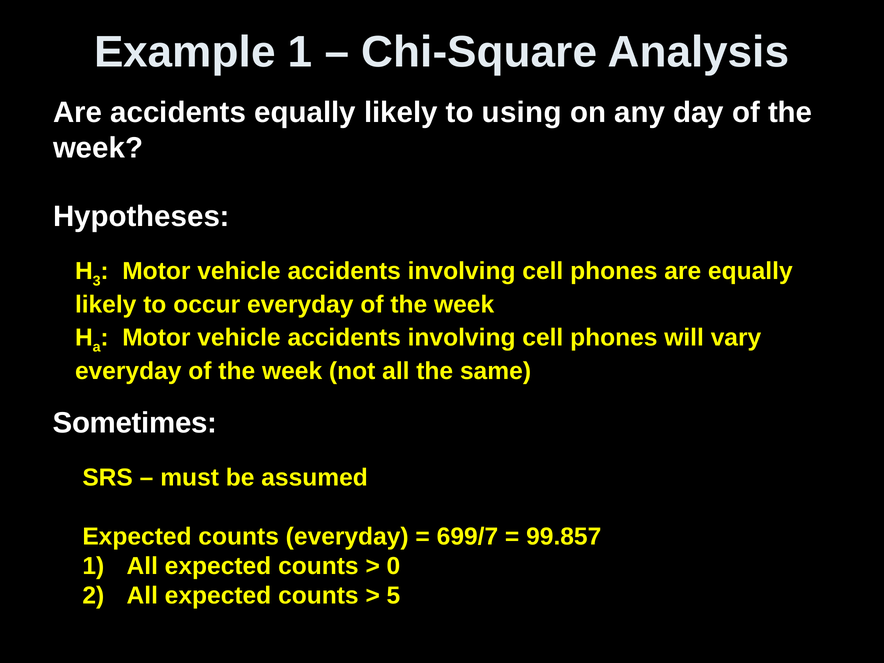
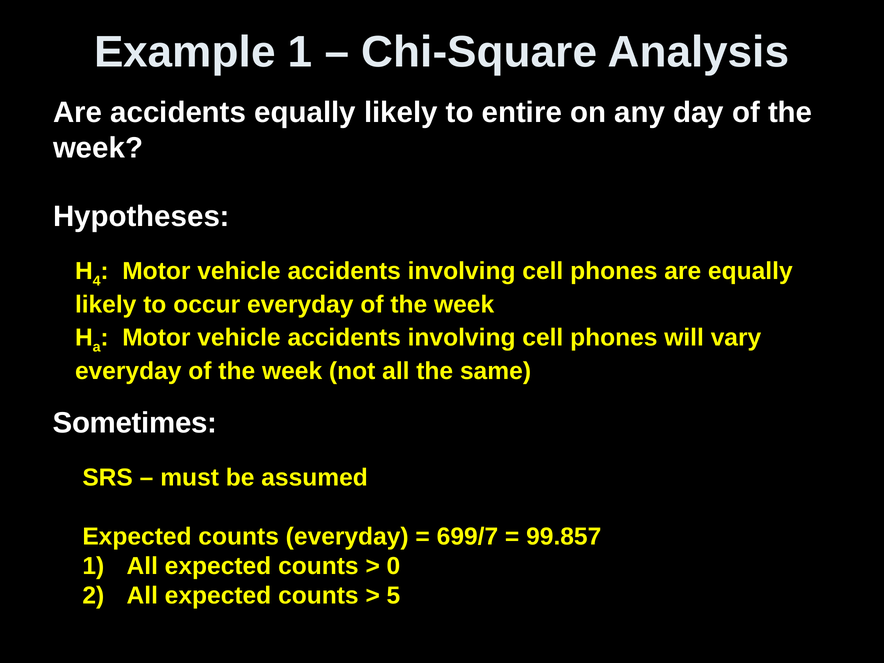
using: using -> entire (522, 113)
3: 3 -> 4 (97, 281)
